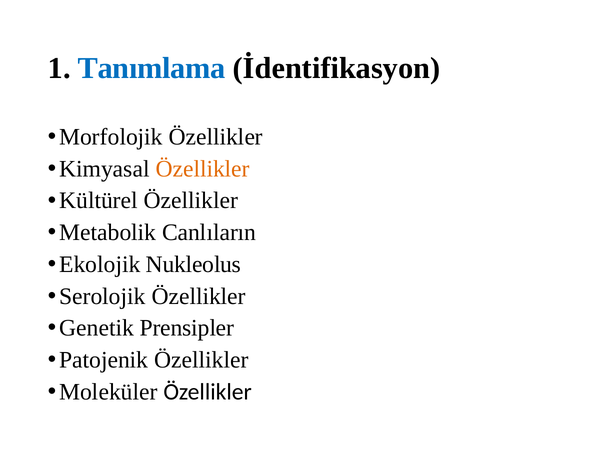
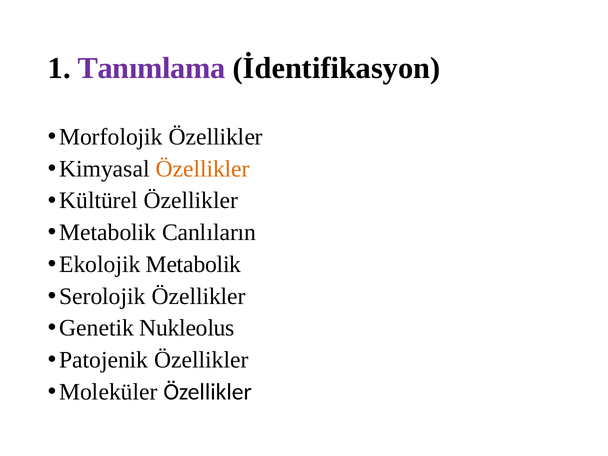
Tanımlama colour: blue -> purple (152, 68)
Ekolojik Nukleolus: Nukleolus -> Metabolik (194, 264)
Prensipler: Prensipler -> Nukleolus (187, 328)
